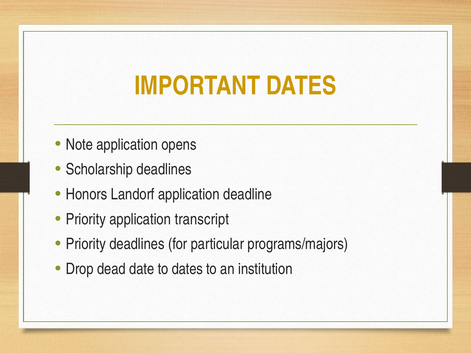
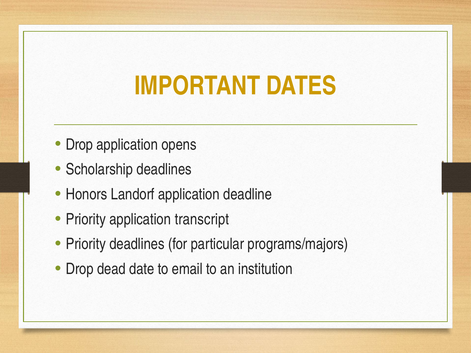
Note: Note -> Drop (79, 145)
to dates: dates -> email (187, 269)
